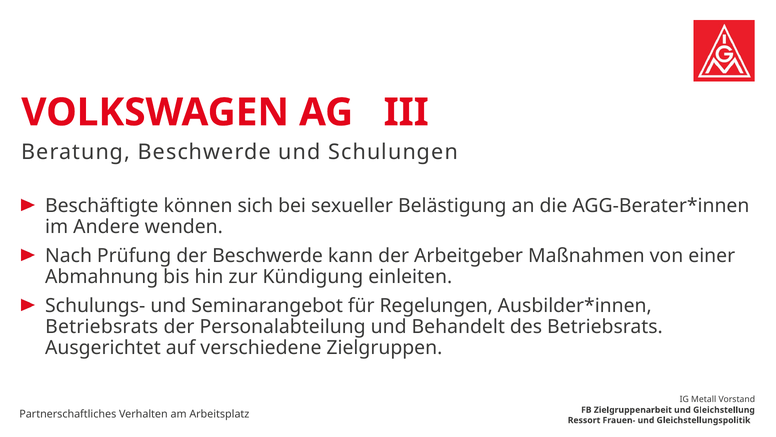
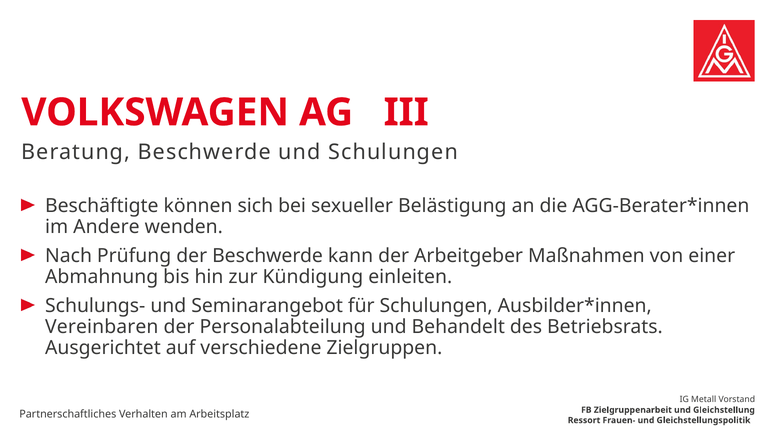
für Regelungen: Regelungen -> Schulungen (436, 306)
Betriebsrats: Betriebsrats -> Vereinbaren (102, 326)
